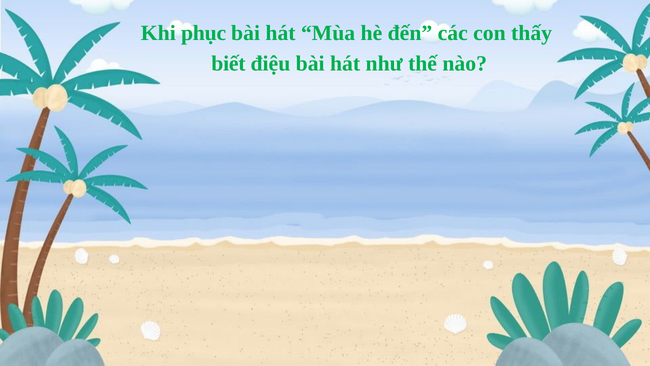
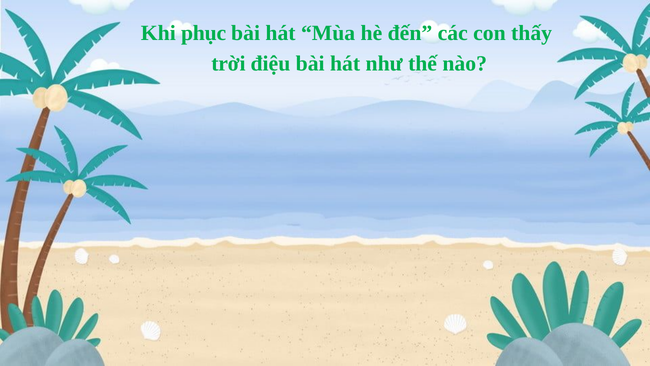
biết: biết -> trời (228, 64)
